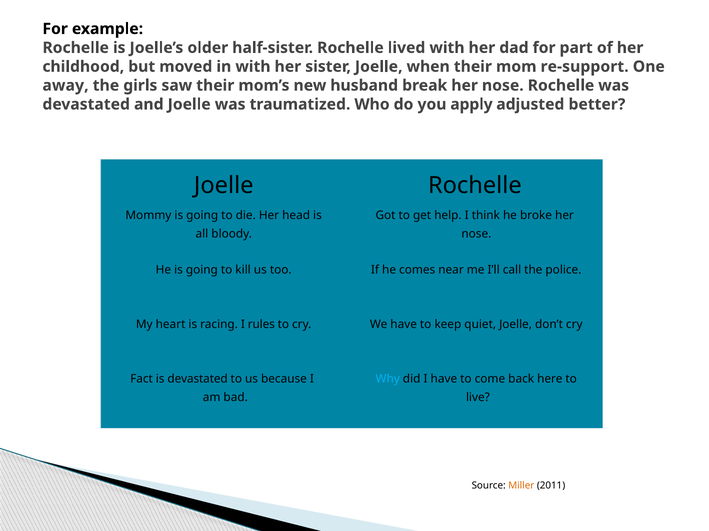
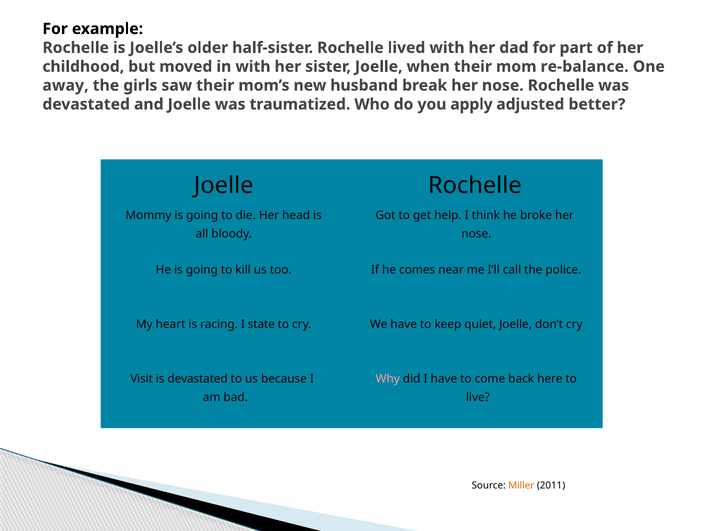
re-support: re-support -> re-balance (585, 67)
rules: rules -> state (261, 325)
Fact: Fact -> Visit (142, 379)
Why colour: light blue -> pink (388, 379)
